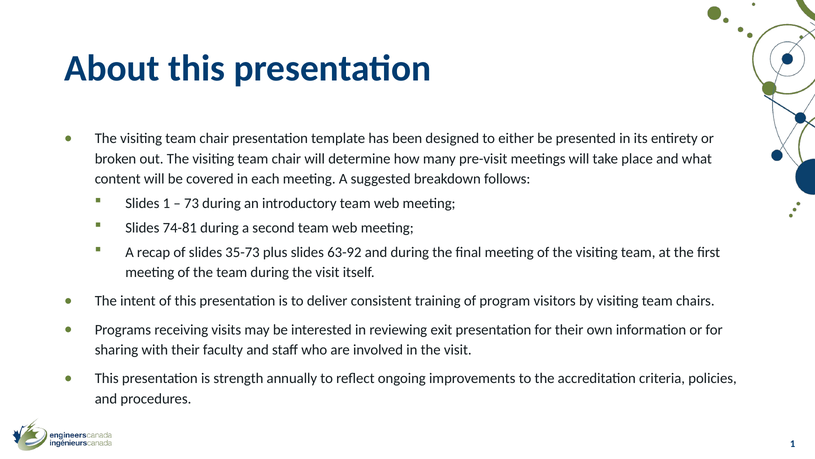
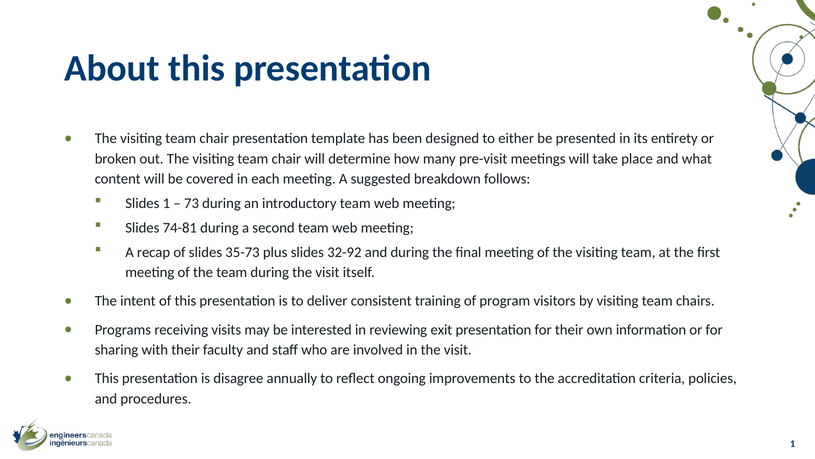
63-92: 63-92 -> 32-92 (344, 252)
strength: strength -> disagree (238, 378)
